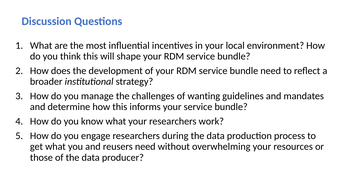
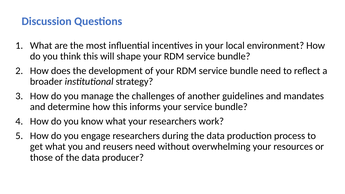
wanting: wanting -> another (204, 96)
